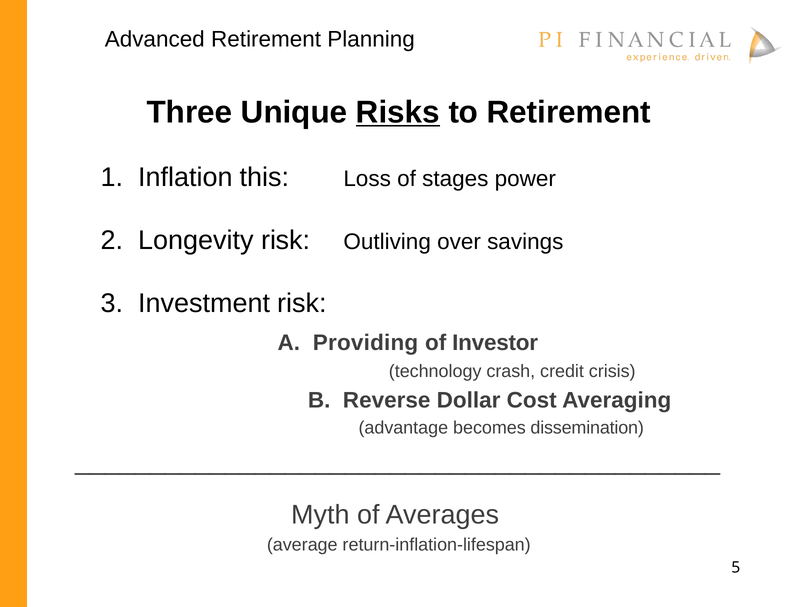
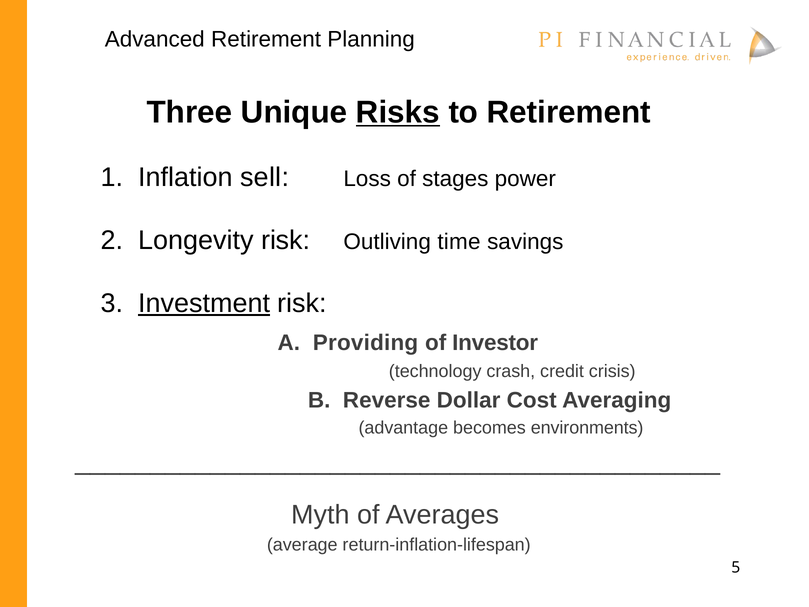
this: this -> sell (265, 178)
over: over -> time (459, 242)
Investment underline: none -> present (204, 303)
dissemination: dissemination -> environments (587, 428)
